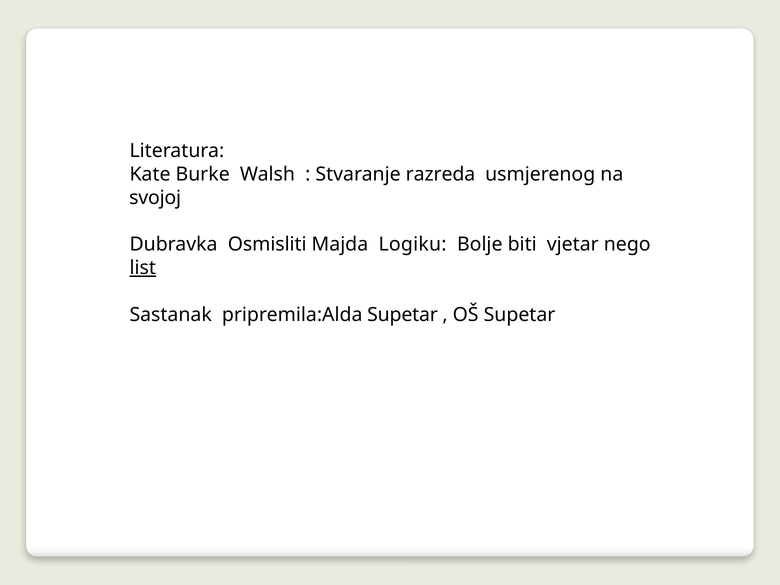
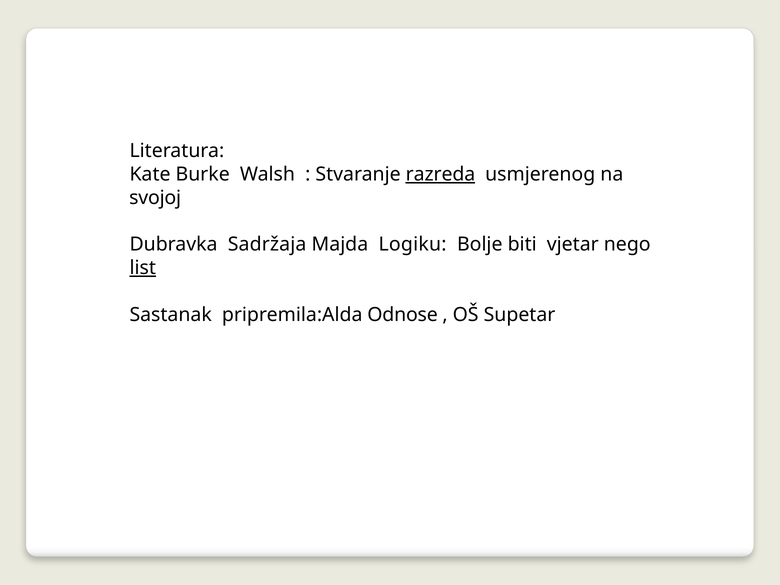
razreda underline: none -> present (440, 174)
Osmisliti: Osmisliti -> Sadržaja (267, 245)
pripremila:Alda Supetar: Supetar -> Odnose (403, 315)
